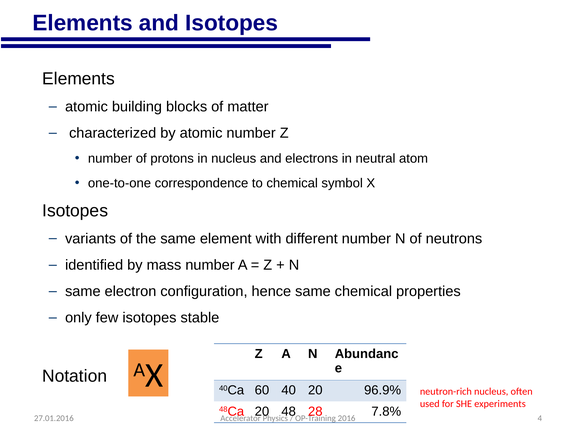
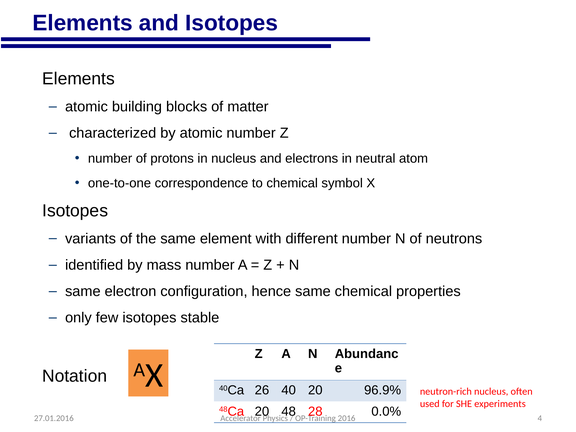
60: 60 -> 26 (262, 390)
7.8%: 7.8% -> 0.0% (386, 411)
